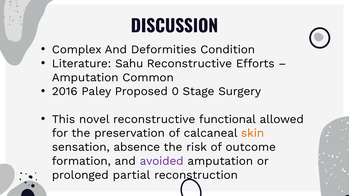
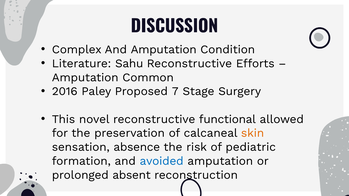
And Deformities: Deformities -> Amputation (164, 50)
0: 0 -> 7 (175, 92)
outcome: outcome -> pediatric (251, 147)
avoided colour: purple -> blue (162, 161)
partial: partial -> absent (132, 175)
